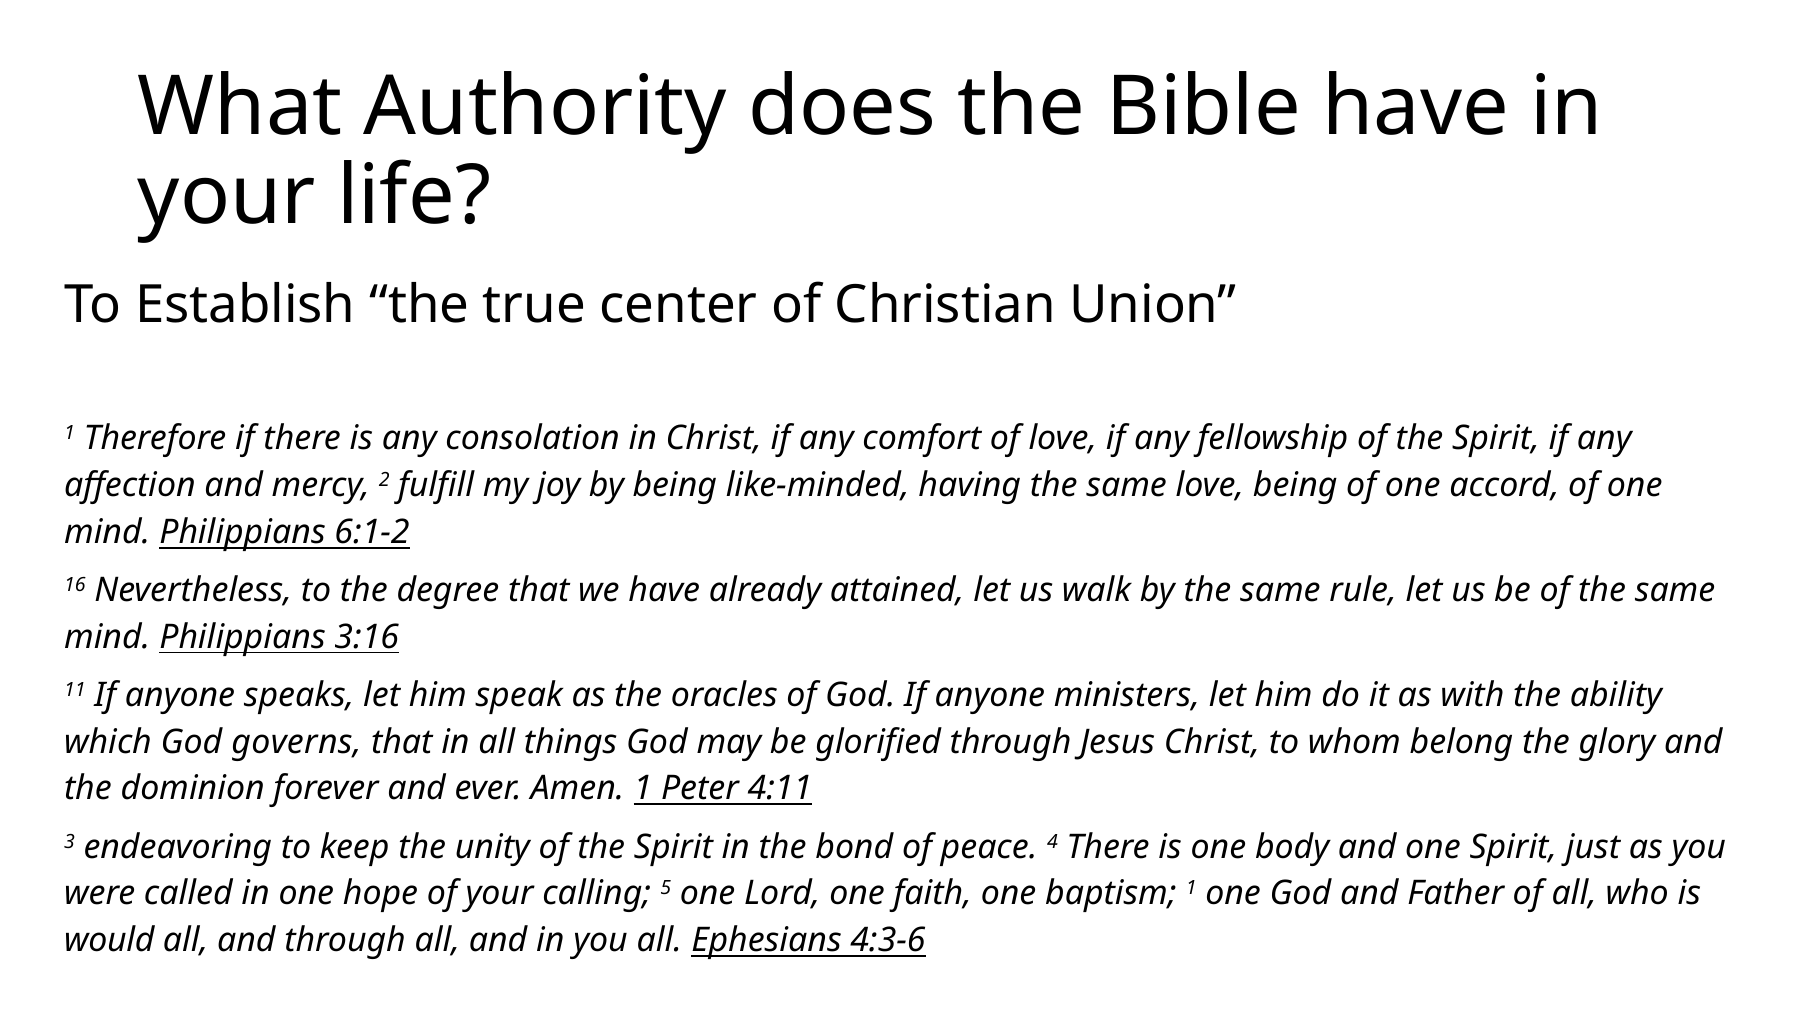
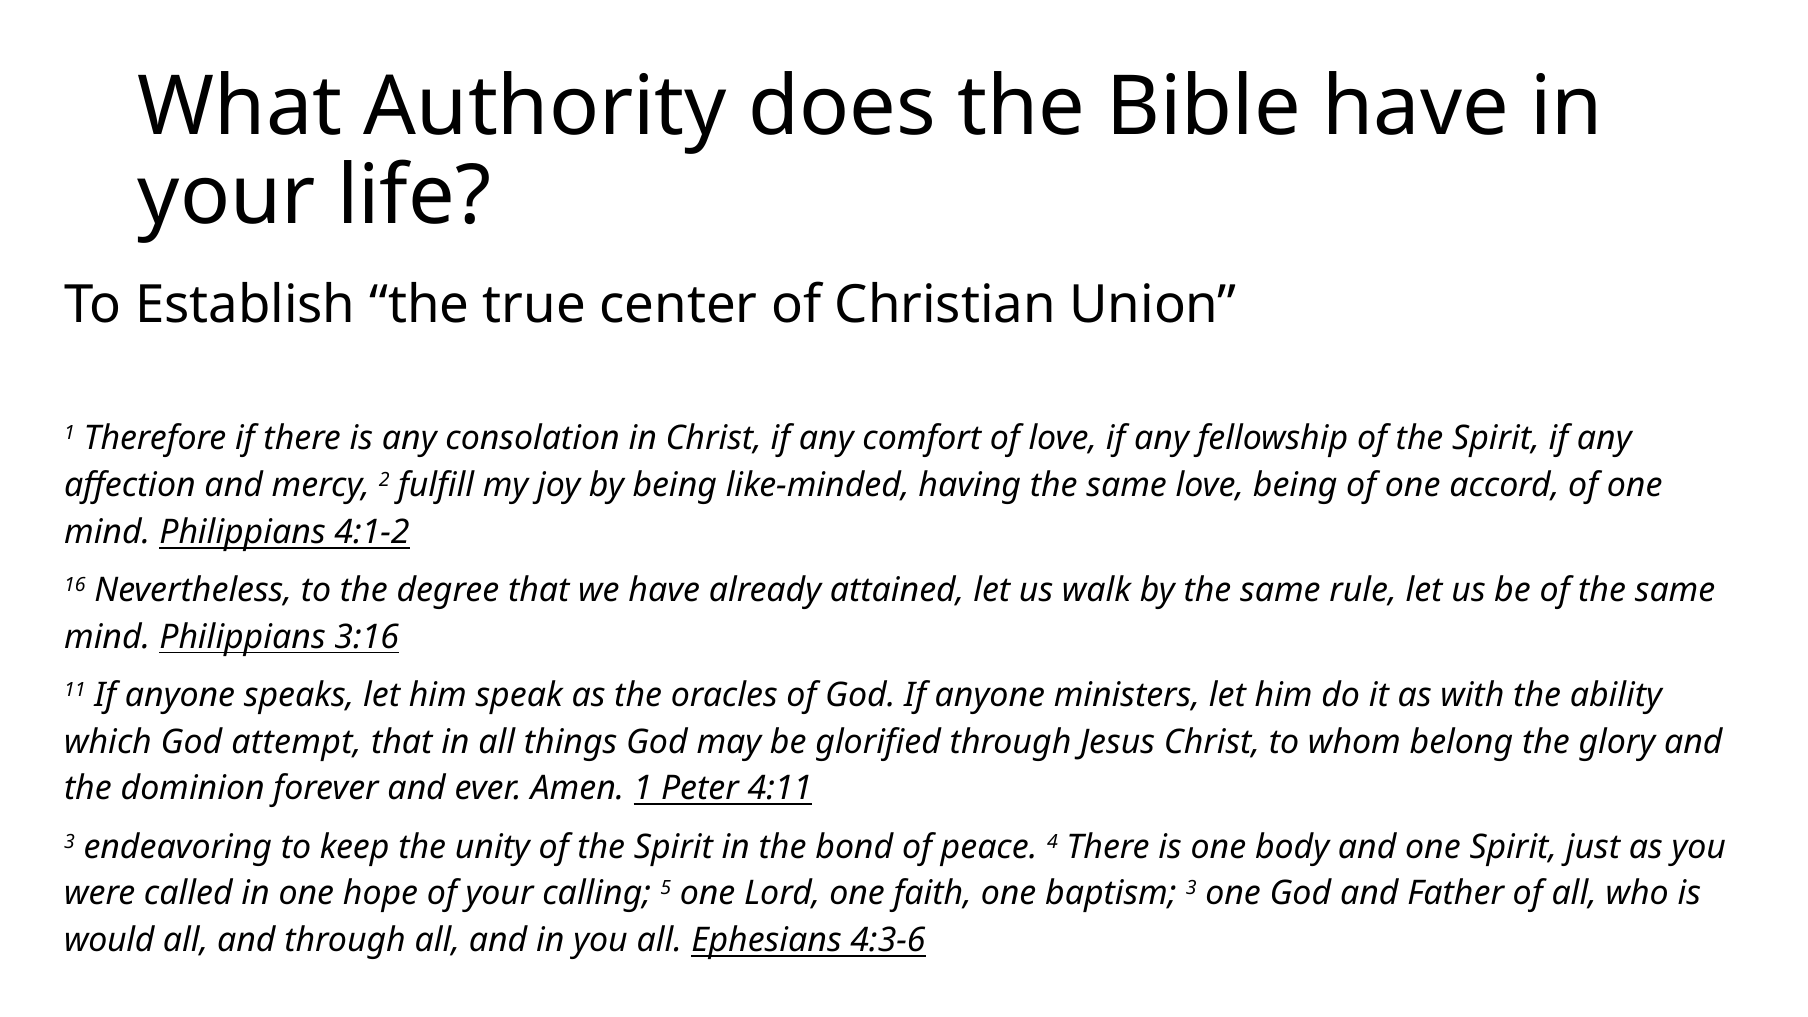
6:1-2: 6:1-2 -> 4:1-2 (372, 532)
governs: governs -> attempt (296, 742)
baptism 1: 1 -> 3 (1191, 888)
